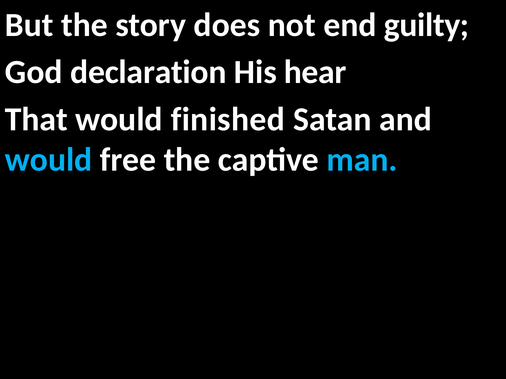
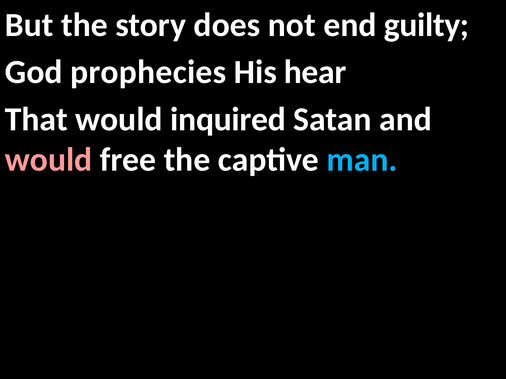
declaration: declaration -> prophecies (148, 72)
finished: finished -> inquired (228, 120)
would colour: light blue -> pink (49, 160)
